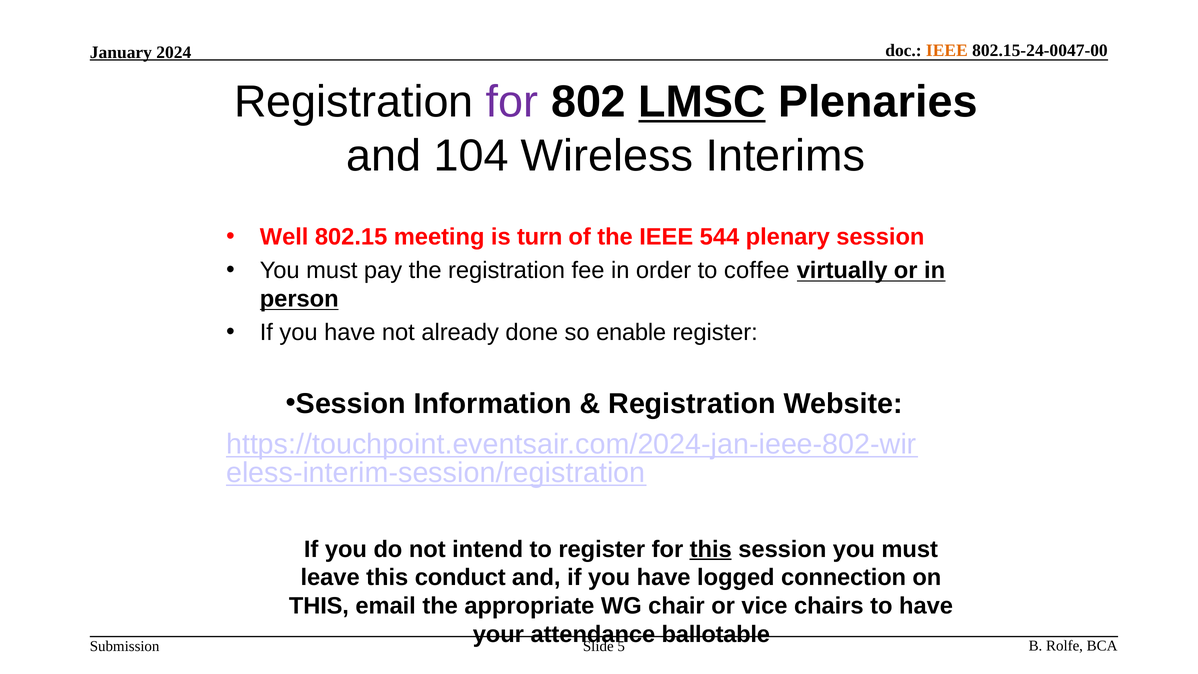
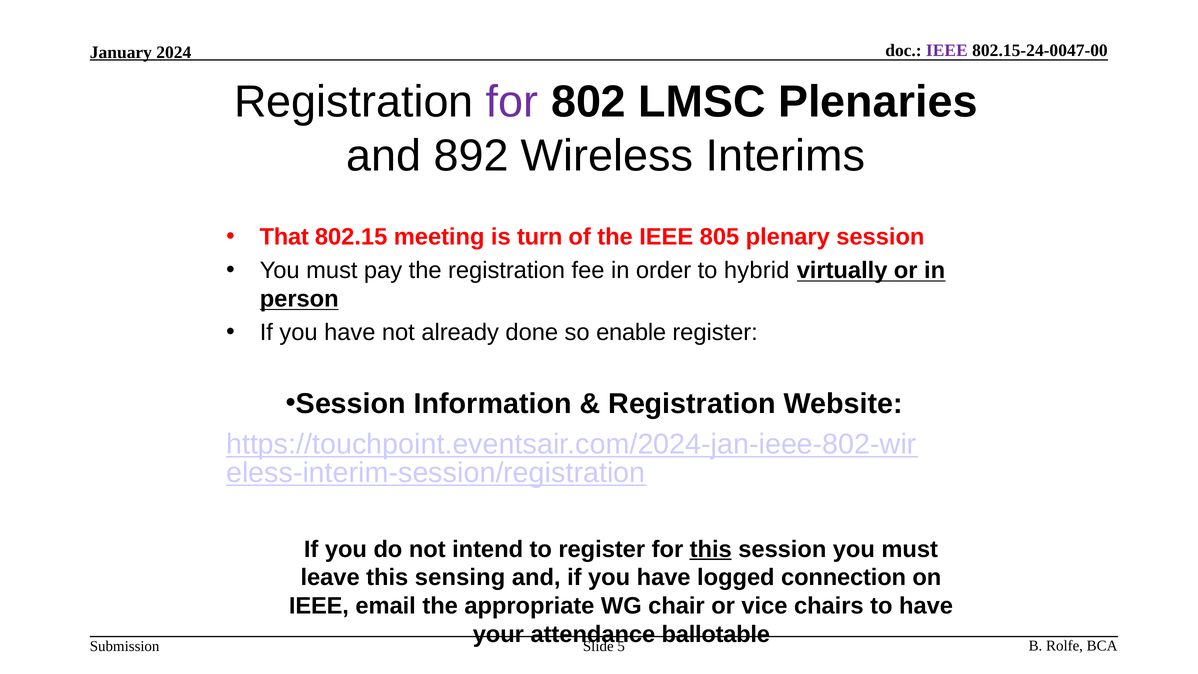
IEEE colour: orange -> purple (947, 51)
LMSC underline: present -> none (702, 102)
104: 104 -> 892 (471, 156)
Well: Well -> That (284, 237)
544: 544 -> 805 (719, 237)
coffee: coffee -> hybrid (757, 270)
conduct: conduct -> sensing (460, 578)
THIS: THIS -> IEEE (319, 606)
